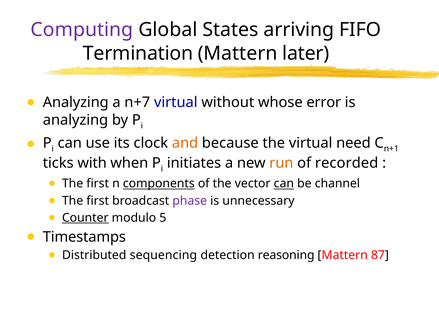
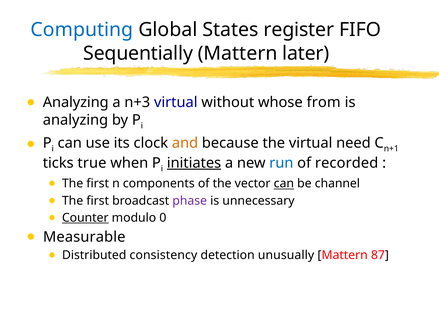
Computing colour: purple -> blue (82, 30)
arriving: arriving -> register (299, 30)
Termination: Termination -> Sequentially (138, 53)
n+7: n+7 -> n+3 (137, 103)
error: error -> from (324, 103)
with: with -> true (92, 163)
initiates underline: none -> present (194, 163)
run colour: orange -> blue (281, 163)
components underline: present -> none (159, 184)
5: 5 -> 0 (163, 218)
Timestamps: Timestamps -> Measurable (84, 237)
sequencing: sequencing -> consistency (163, 255)
reasoning: reasoning -> unusually (286, 255)
